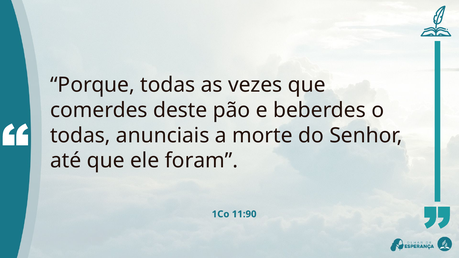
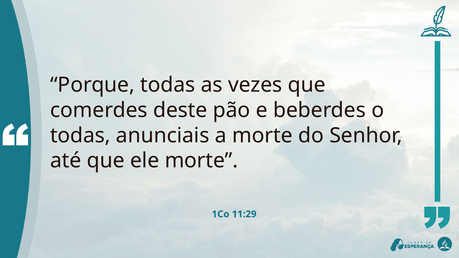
ele foram: foram -> morte (201, 161)
11:90: 11:90 -> 11:29 (244, 214)
